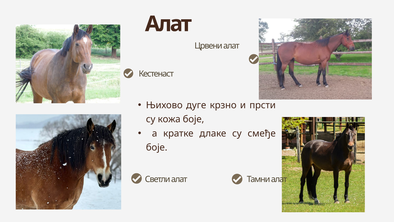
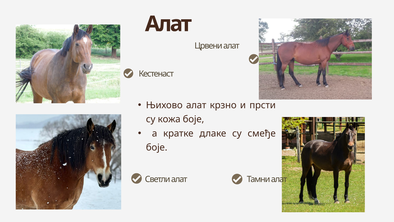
Њихово дуге: дуге -> алат (196, 105)
